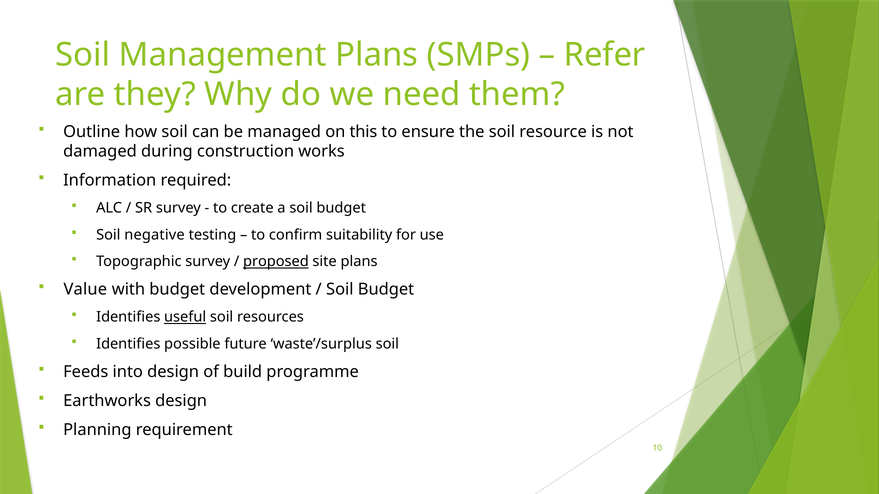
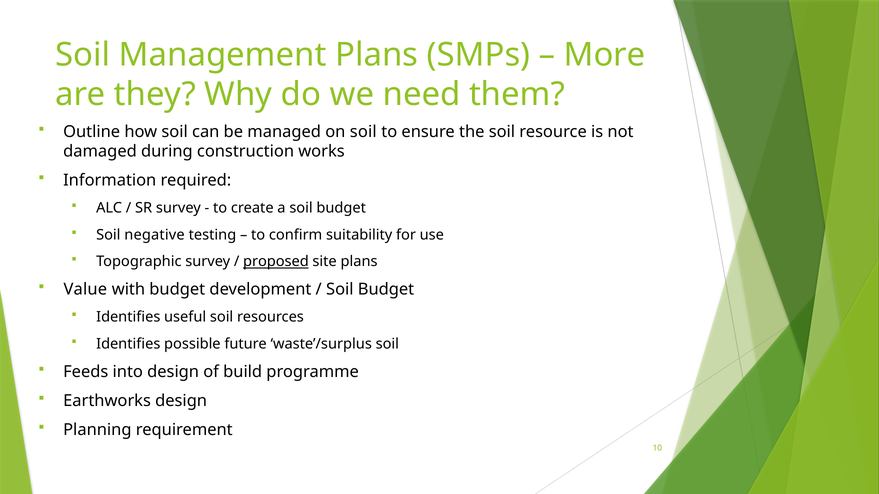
Refer: Refer -> More (605, 55)
on this: this -> soil (363, 132)
useful underline: present -> none (185, 317)
